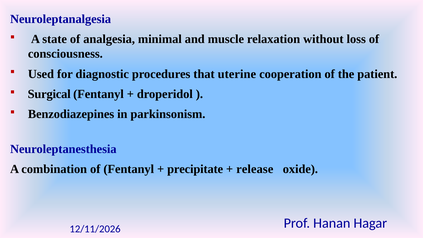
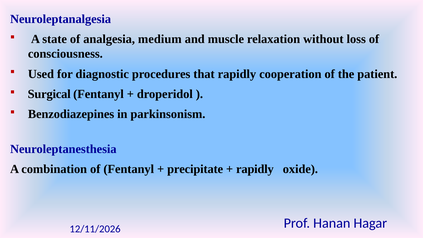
minimal: minimal -> medium (160, 39)
that uterine: uterine -> rapidly (237, 74)
release: release -> rapidly (255, 169)
